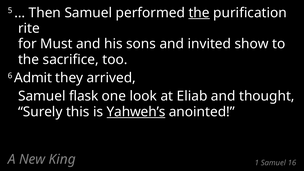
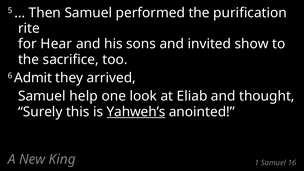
the underline: present -> none (199, 13)
Must: Must -> Hear (56, 44)
flask: flask -> help (84, 96)
